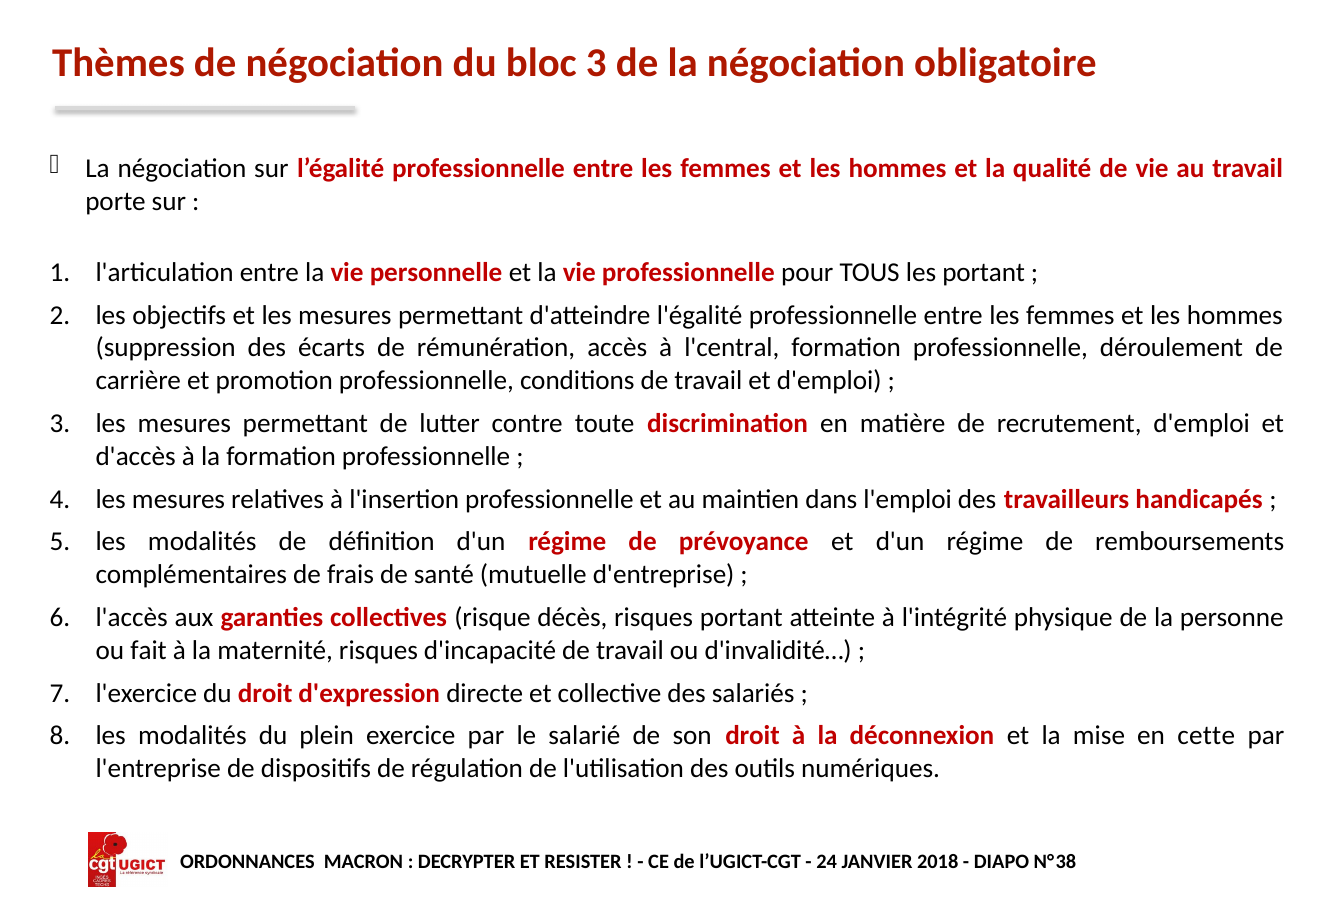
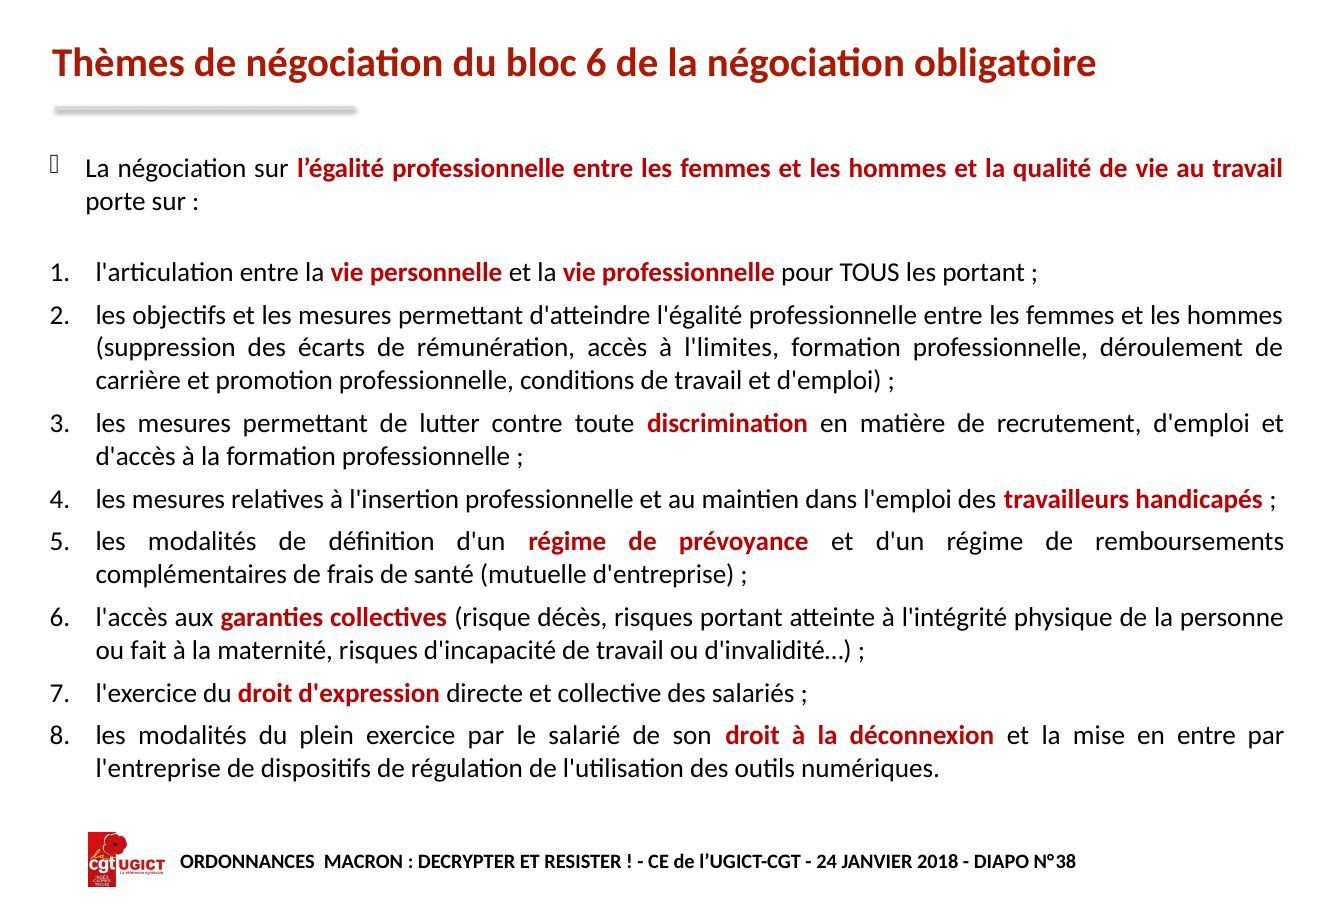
bloc 3: 3 -> 6 (596, 63)
l'central: l'central -> l'limites (732, 348)
en cette: cette -> entre (1206, 736)
